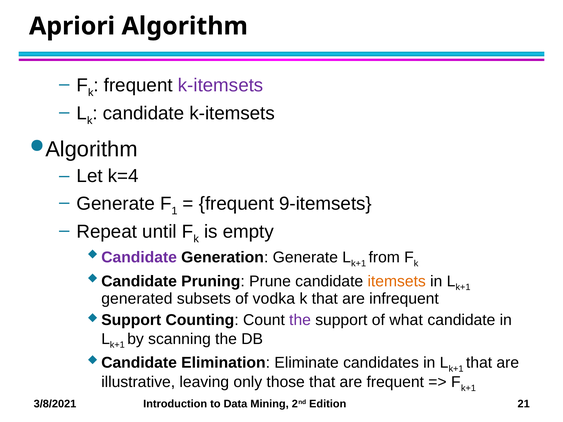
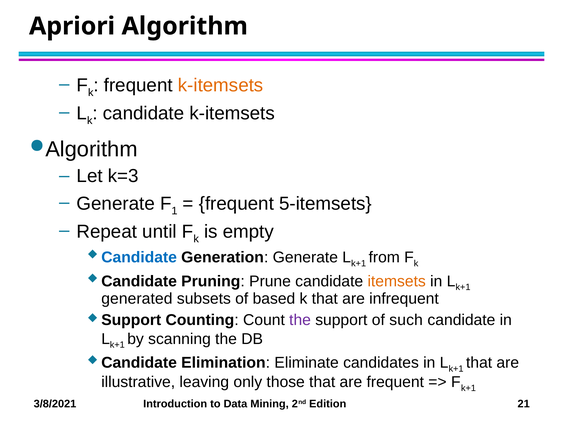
k-itemsets colour: purple -> orange (221, 85)
k=4: k=4 -> k=3 (123, 176)
9-itemsets: 9-itemsets -> 5-itemsets (326, 204)
Candidate colour: purple -> blue (139, 257)
vodka: vodka -> based (274, 299)
what: what -> such (406, 320)
